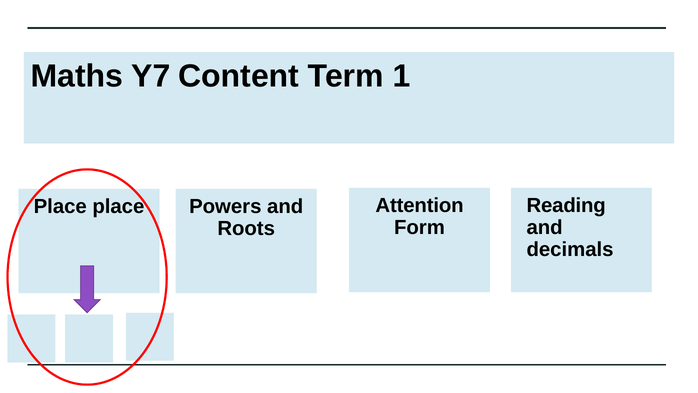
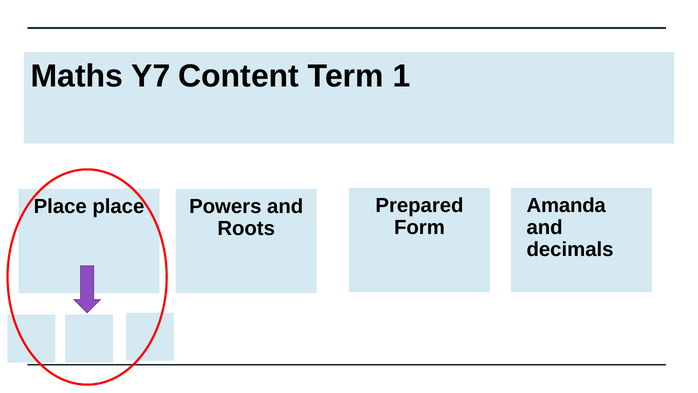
Attention: Attention -> Prepared (419, 205)
Reading: Reading -> Amanda (566, 205)
